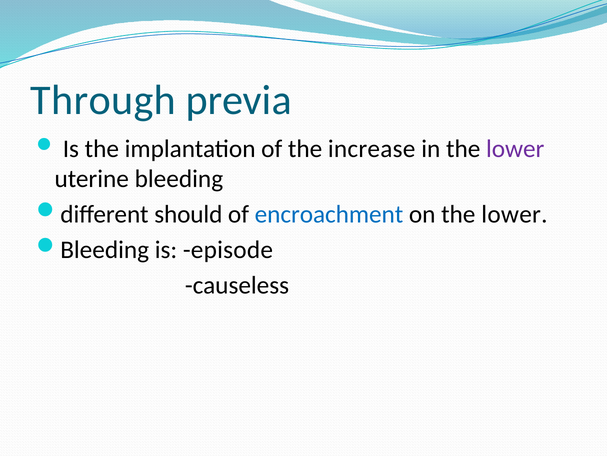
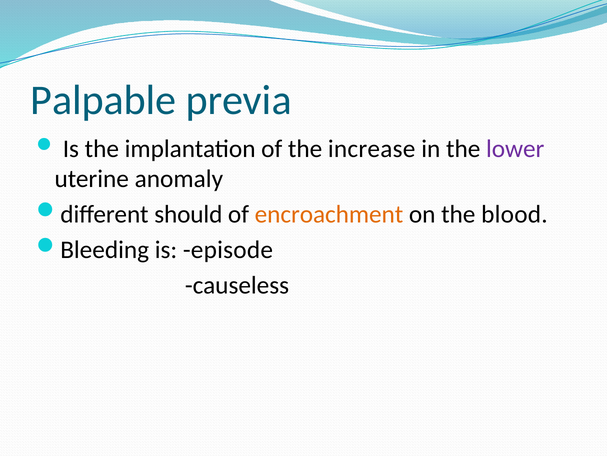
Through: Through -> Palpable (103, 100)
uterine bleeding: bleeding -> anomaly (179, 179)
encroachment colour: blue -> orange (329, 214)
on the lower: lower -> blood (514, 214)
